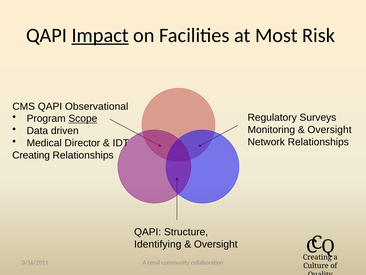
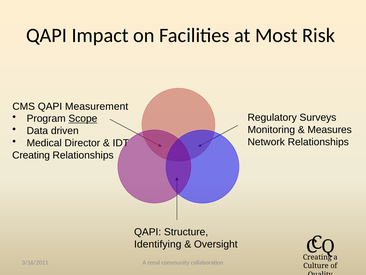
Impact underline: present -> none (100, 35)
Observational: Observational -> Measurement (97, 106)
Oversight: Oversight -> Measures (330, 130)
